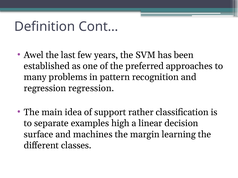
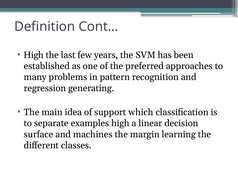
Awel: Awel -> High (34, 55)
regression regression: regression -> generating (91, 88)
rather: rather -> which (141, 113)
